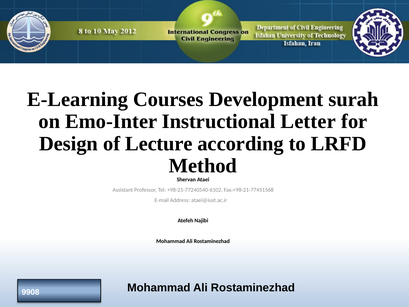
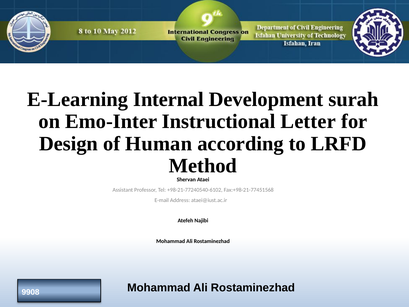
Courses: Courses -> Internal (168, 99)
Lecture: Lecture -> Human (159, 143)
